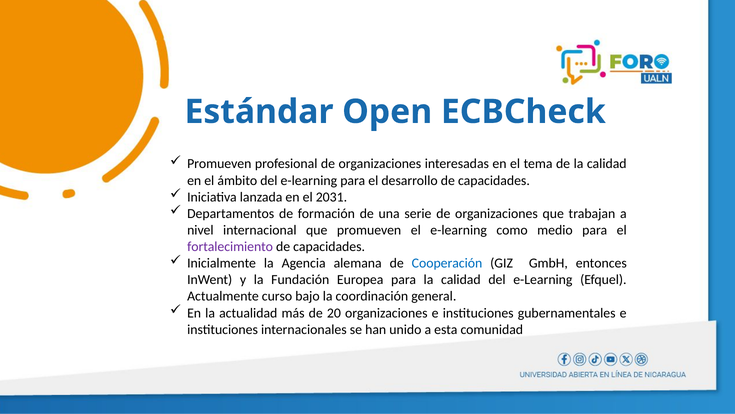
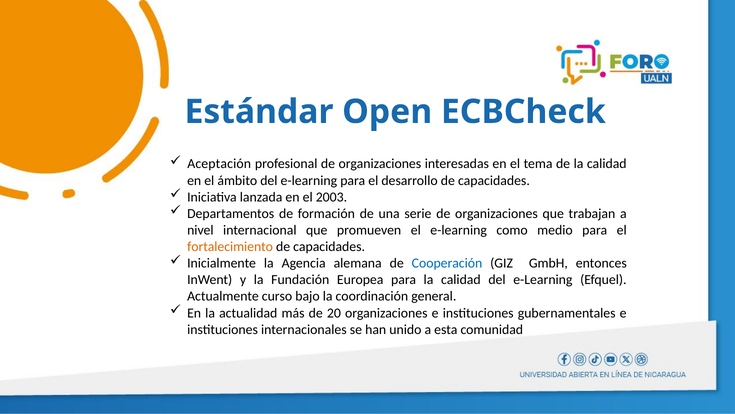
Promueven: Promueven -> Aceptación (219, 164)
2031: 2031 -> 2003 (331, 197)
fortalecimiento colour: purple -> orange (230, 246)
